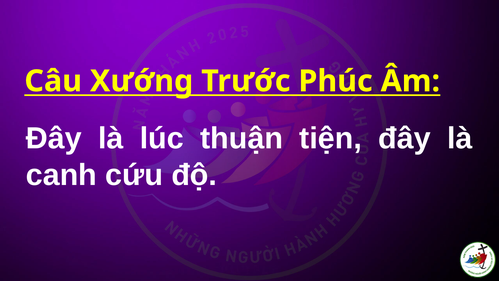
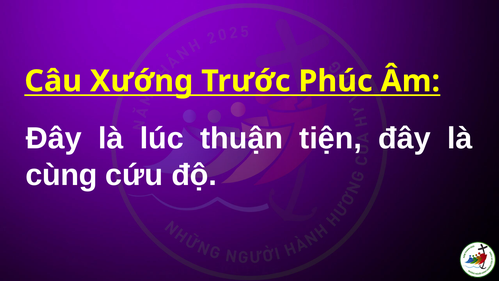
canh: canh -> cùng (61, 175)
